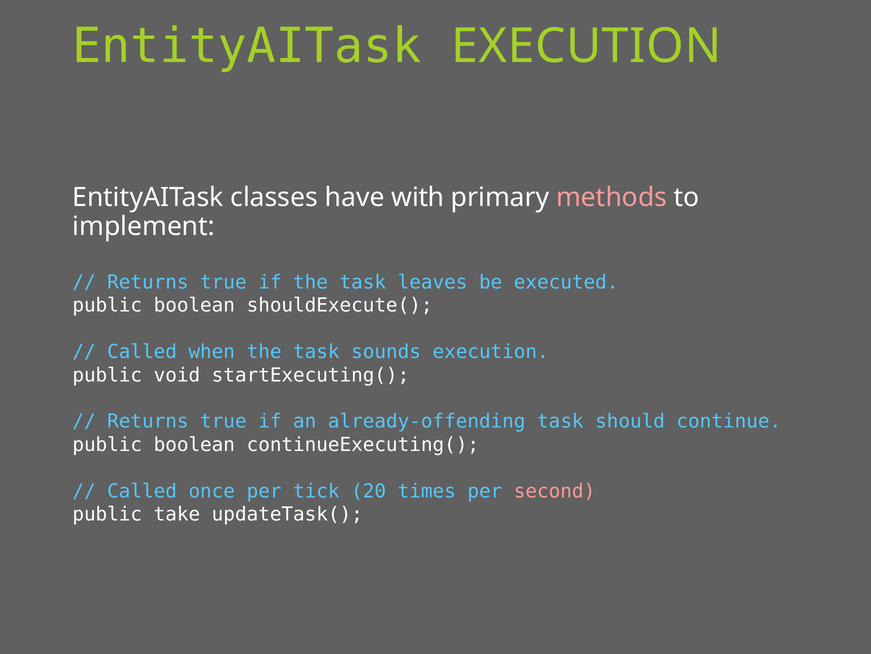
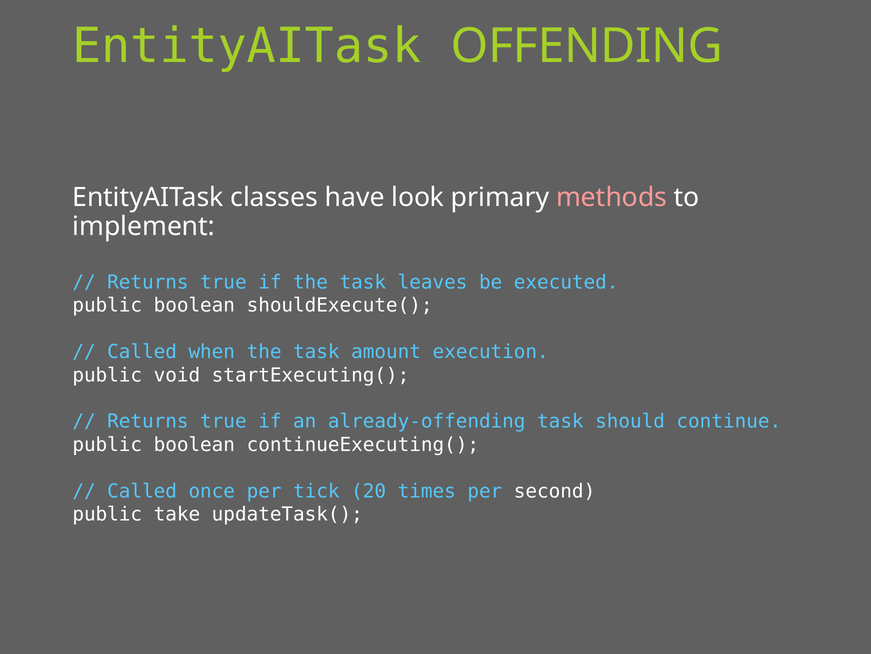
EntityAITask EXECUTION: EXECUTION -> OFFENDING (587, 46)
with: with -> look (418, 197)
sounds: sounds -> amount (386, 352)
second colour: pink -> white (555, 491)
